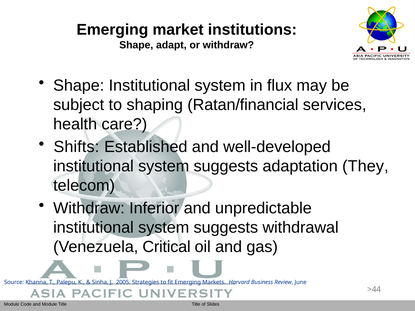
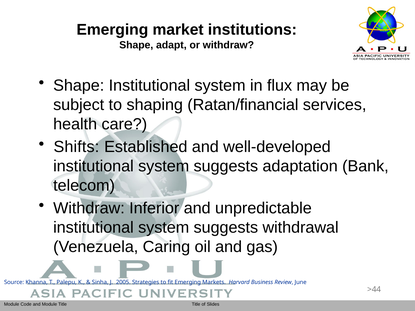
They: They -> Bank (365, 166)
Critical: Critical -> Caring (166, 247)
